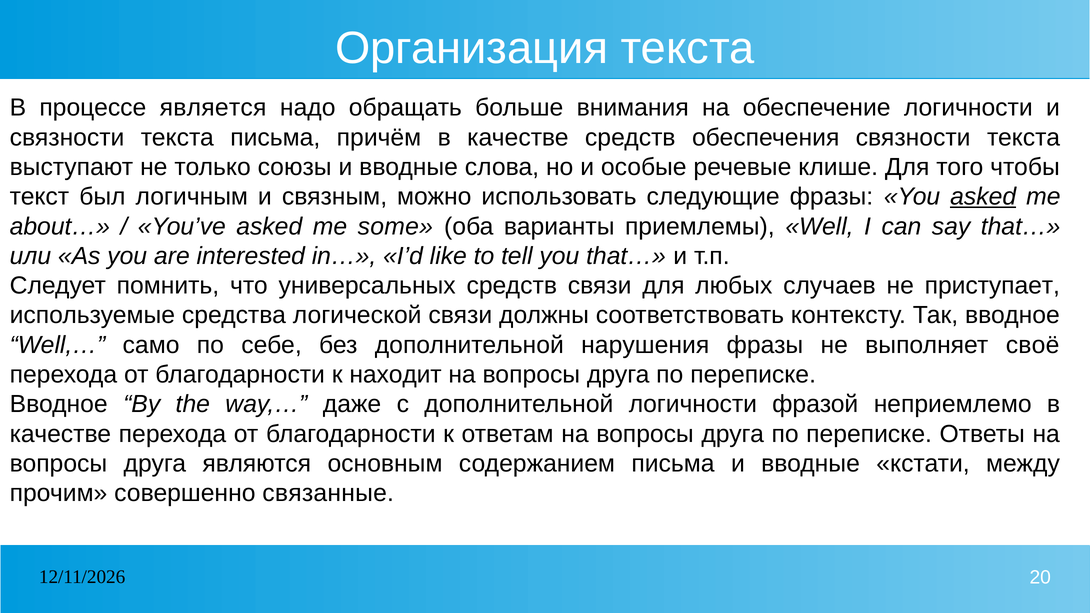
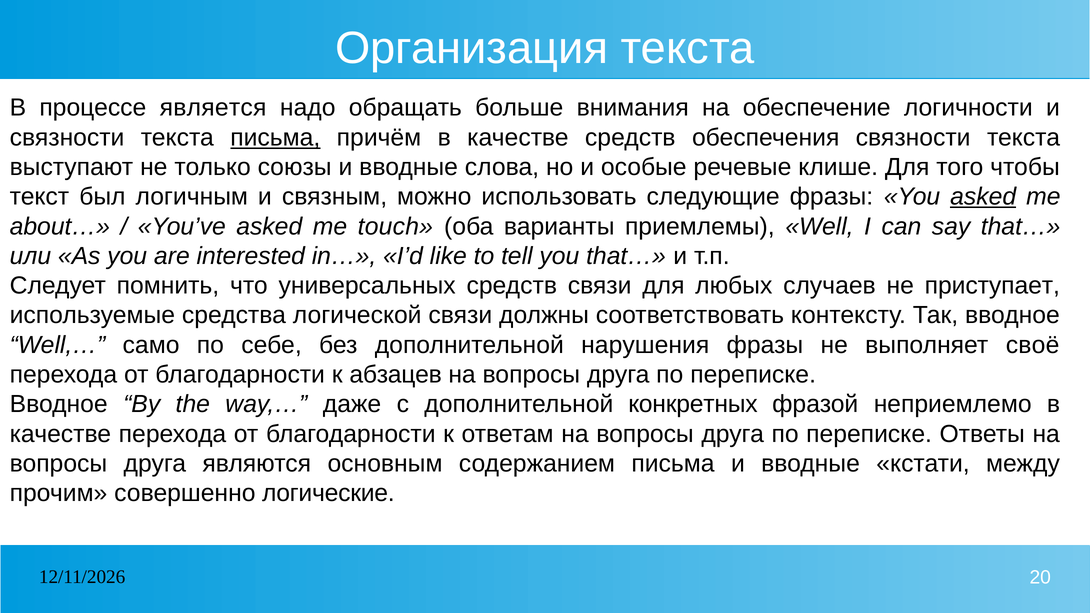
письма underline: none -> present (275, 137)
some: some -> touch (395, 226)
находит: находит -> абзацев (396, 375)
дополнительной логичности: логичности -> конкретных (693, 404)
связанные: связанные -> логические (328, 493)
